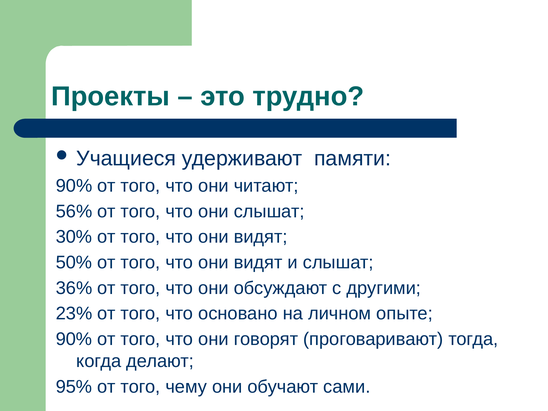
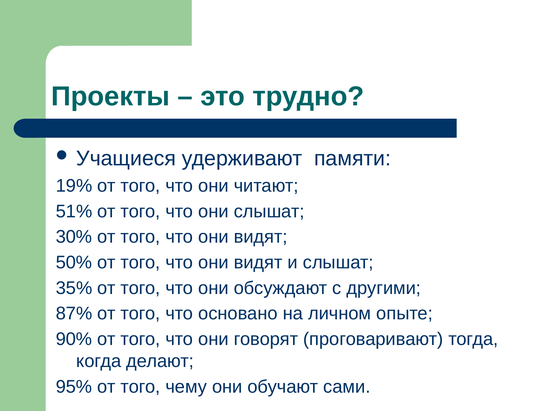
90%: 90% -> 19% (74, 186)
56%: 56% -> 51% (74, 211)
36%: 36% -> 35% (74, 288)
23%: 23% -> 87% (74, 314)
